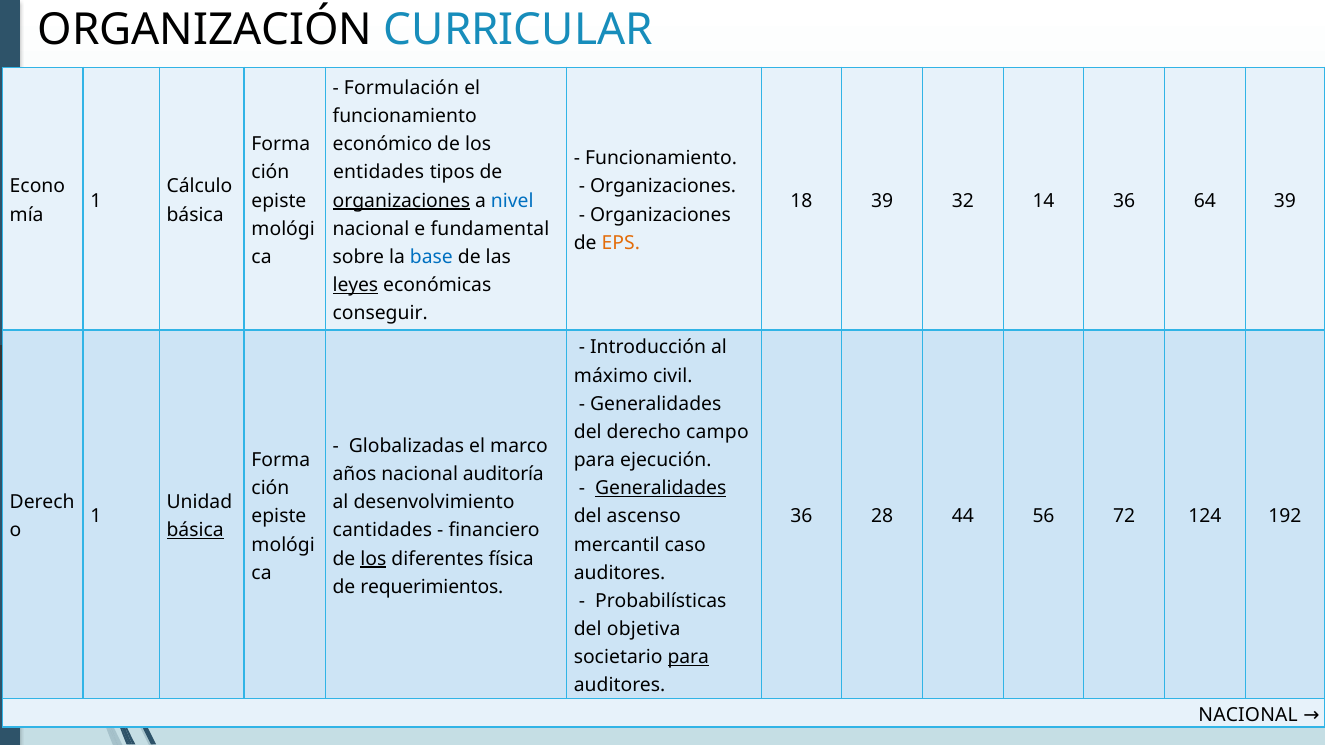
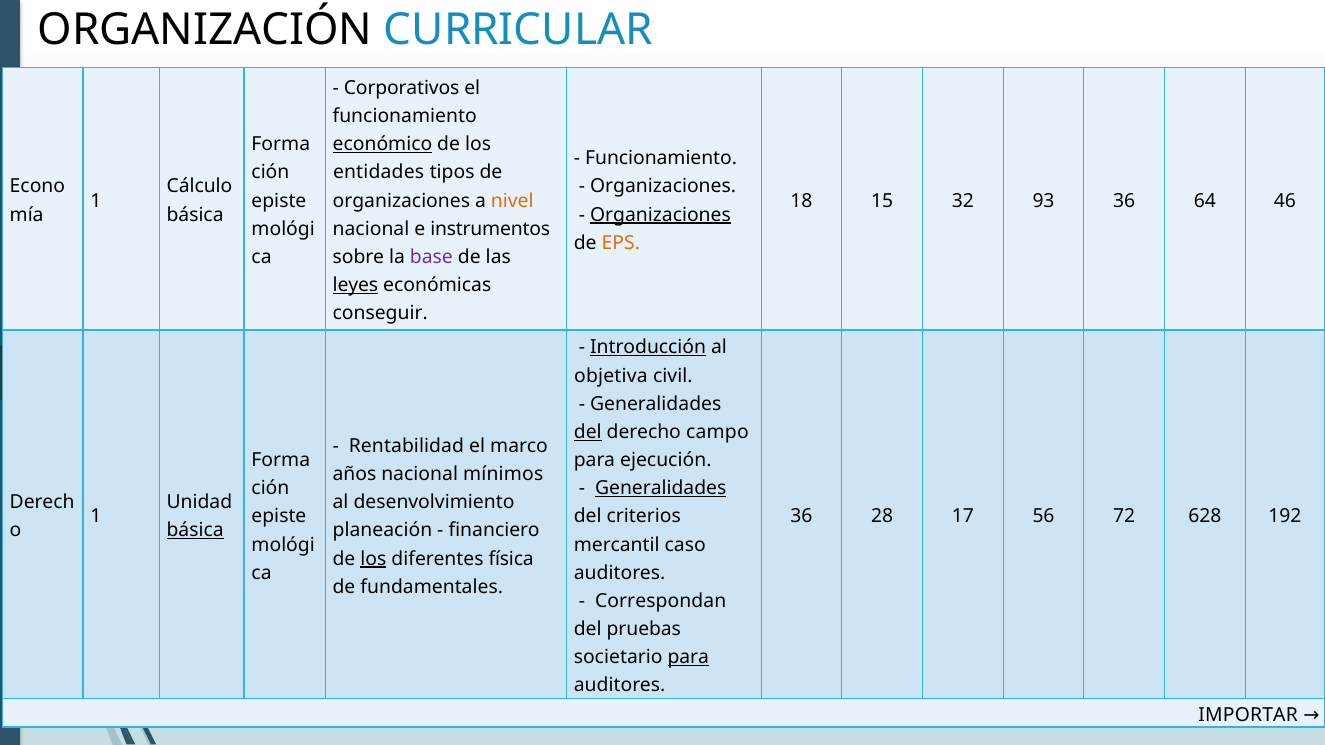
Formulación: Formulación -> Corporativos (402, 88)
económico underline: none -> present (382, 144)
organizaciones underline: present -> none (401, 201)
nivel colour: blue -> orange (512, 201)
18 39: 39 -> 15 (882, 201)
14: 14 -> 93 (1044, 201)
64 39: 39 -> 46 (1285, 201)
Organizaciones underline: none -> present (660, 215)
fundamental: fundamental -> instrumentos (490, 229)
base colour: blue -> purple (431, 257)
Introducción underline: none -> present (648, 348)
máximo: máximo -> objetiva (611, 376)
del underline: none -> present (588, 432)
Globalizadas: Globalizadas -> Rentabilidad (406, 446)
auditoría: auditoría -> mínimos (503, 474)
ascenso: ascenso -> criterios (644, 517)
44: 44 -> 17 (963, 517)
124: 124 -> 628 (1205, 517)
cantidades: cantidades -> planeación (382, 531)
requerimientos: requerimientos -> fundamentales (432, 587)
Probabilísticas: Probabilísticas -> Correspondan (661, 601)
objetiva: objetiva -> pruebas (644, 629)
NACIONAL: NACIONAL -> IMPORTAR (1248, 715)
